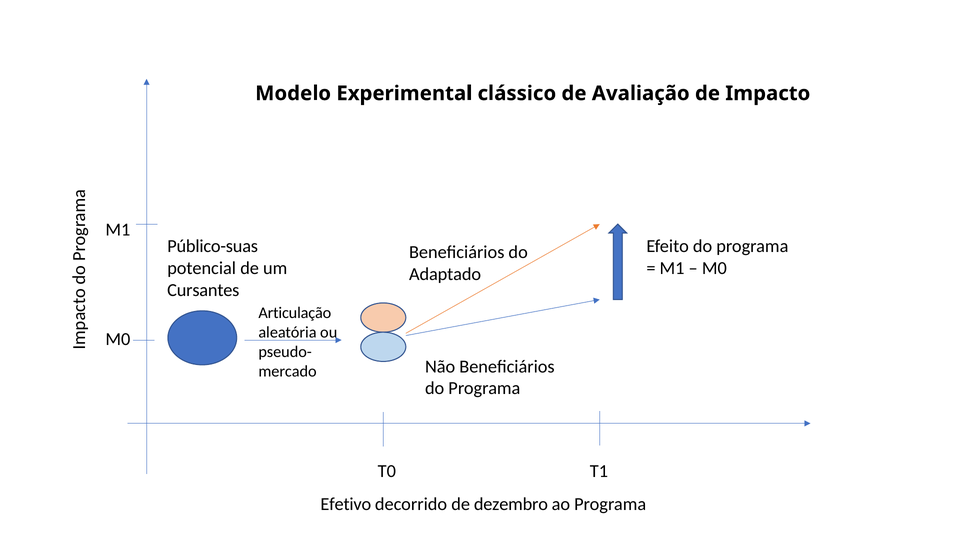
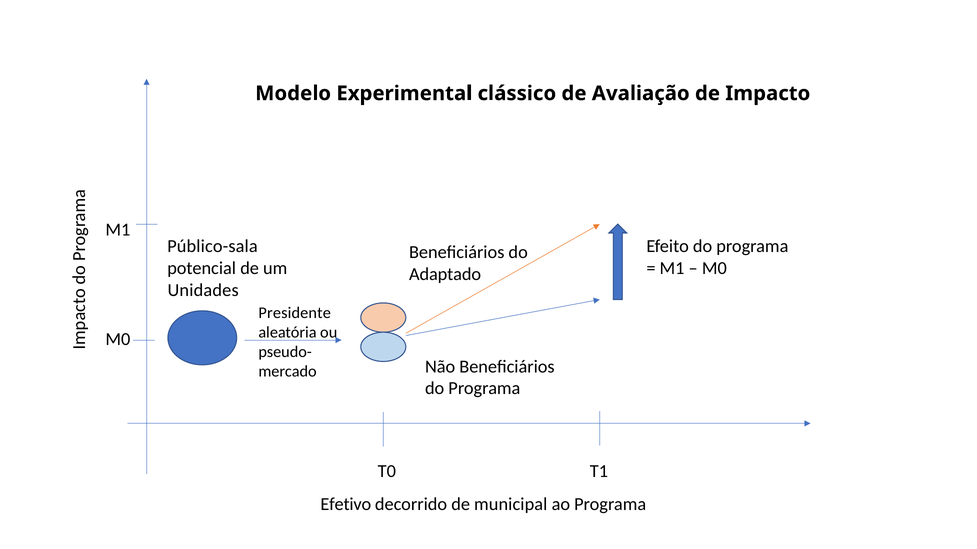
Público-suas: Público-suas -> Público-sala (212, 247)
Cursantes: Cursantes -> Unidades (203, 291)
Articulação: Articulação -> Presidente (295, 313)
dezembro: dezembro -> municipal (511, 505)
